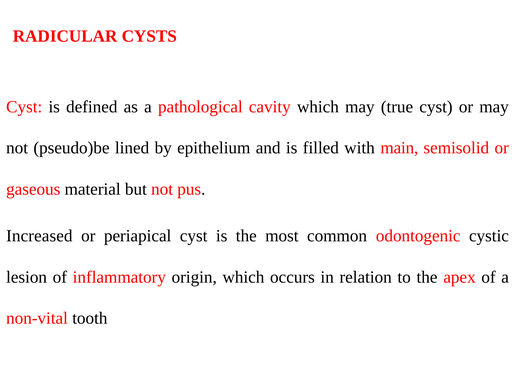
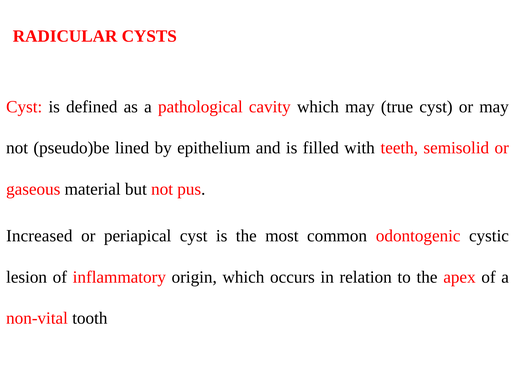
main: main -> teeth (399, 148)
